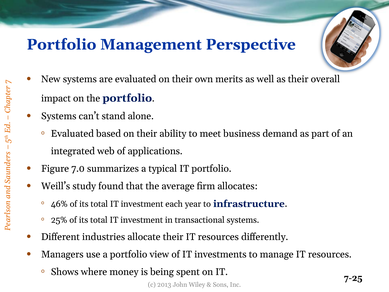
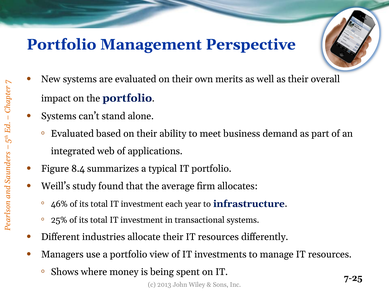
7.0: 7.0 -> 8.4 (78, 169)
